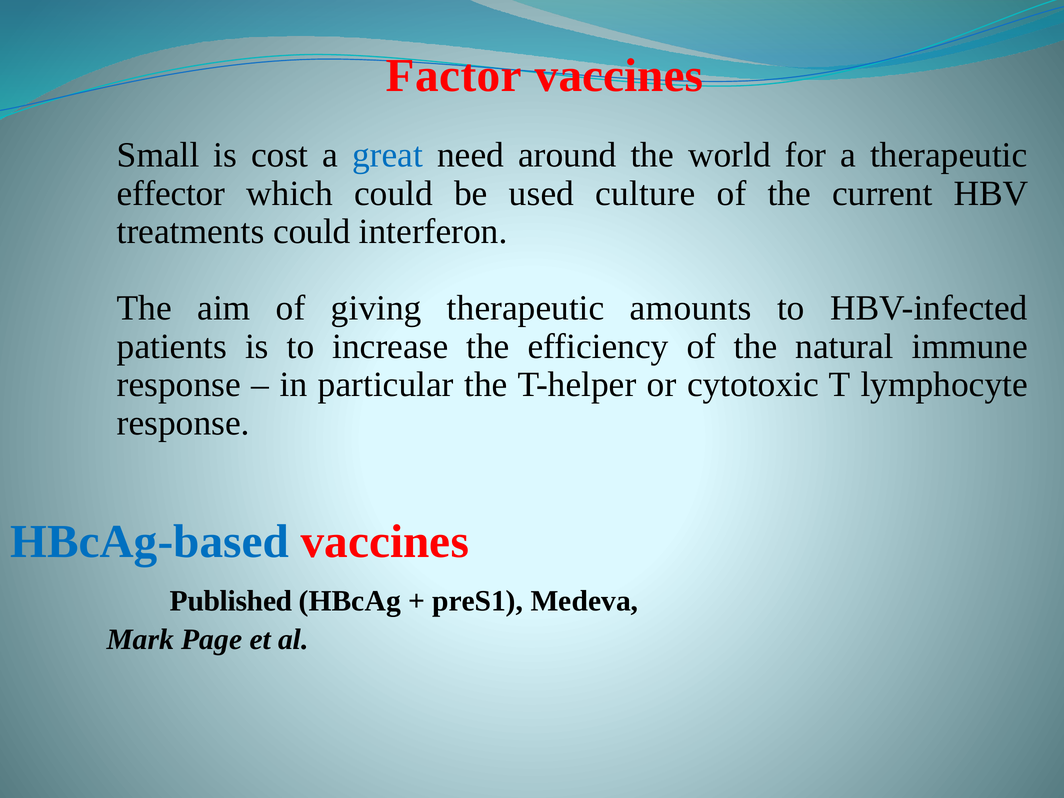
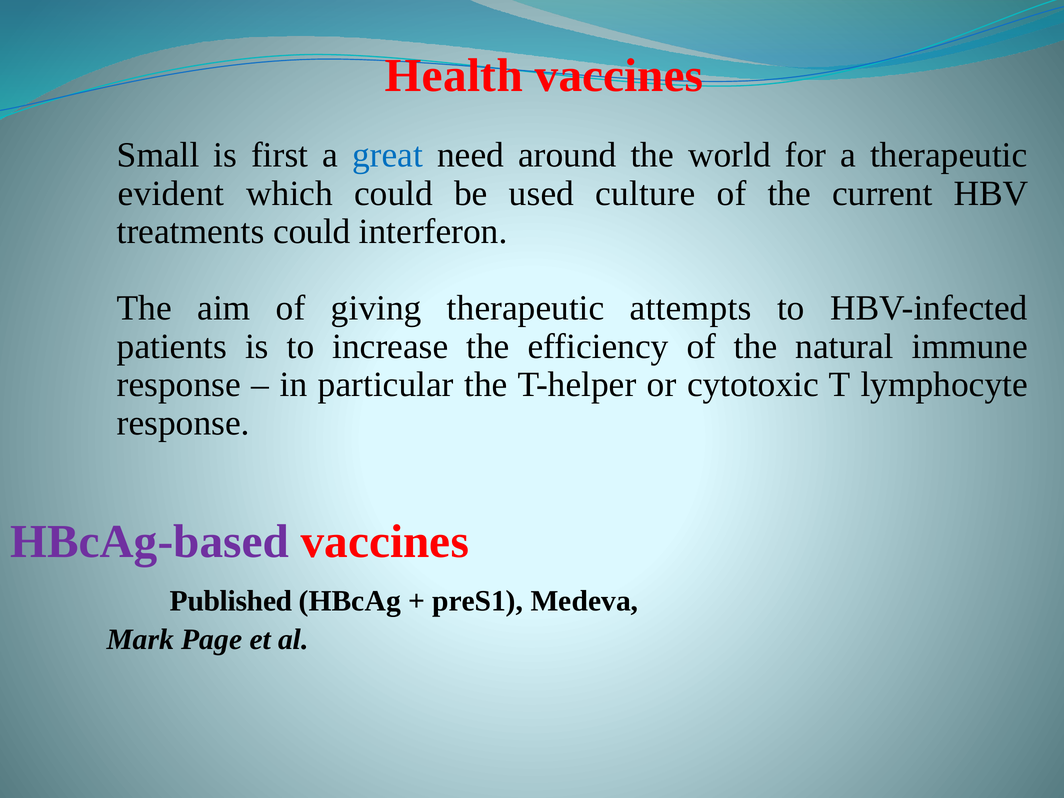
Factor: Factor -> Health (454, 76)
cost: cost -> first (280, 155)
effector: effector -> evident (171, 193)
amounts: amounts -> attempts (691, 308)
HBcAg-based colour: blue -> purple (150, 541)
